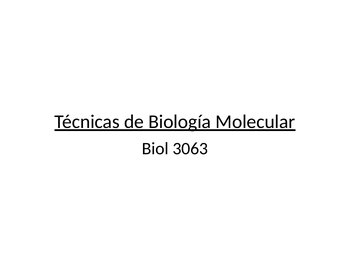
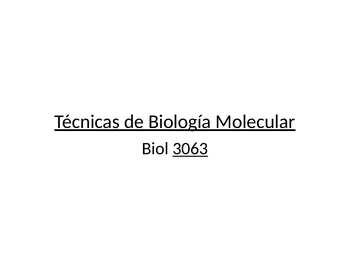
3063 underline: none -> present (190, 149)
